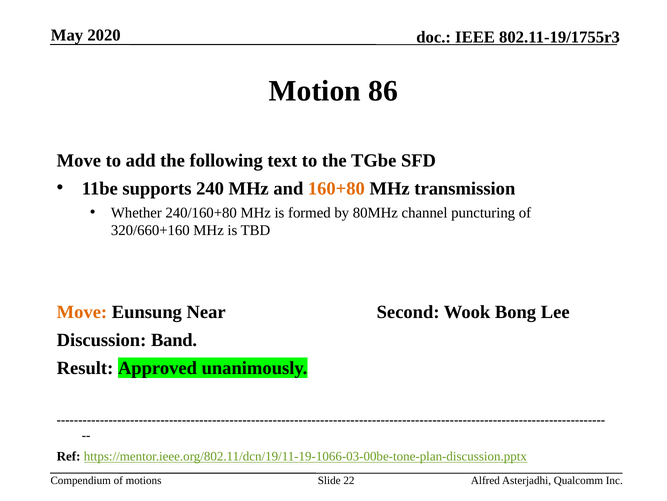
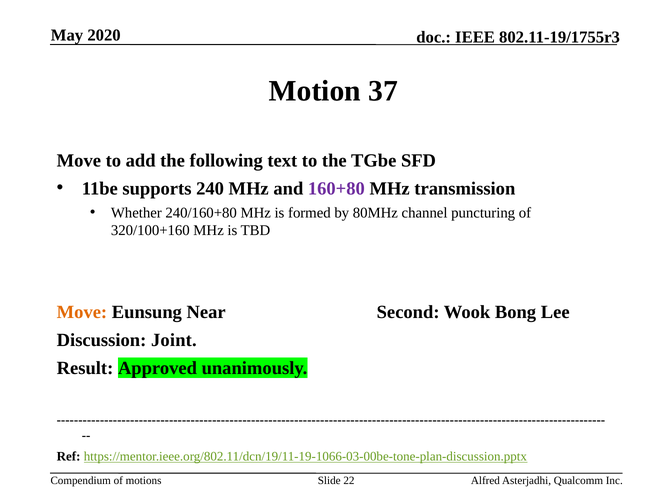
86: 86 -> 37 (383, 91)
160+80 colour: orange -> purple (336, 188)
320/660+160: 320/660+160 -> 320/100+160 (150, 230)
Band: Band -> Joint (174, 340)
